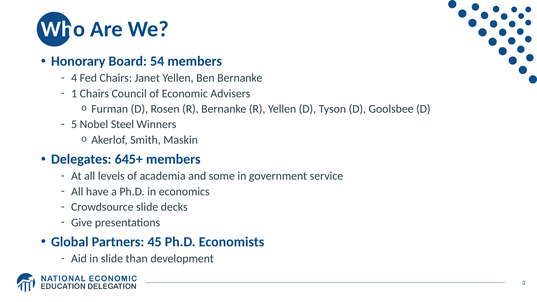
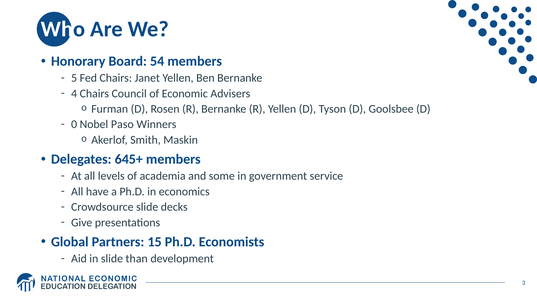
4: 4 -> 5 (74, 78)
1: 1 -> 4 (74, 93)
5: 5 -> 0 (74, 124)
Steel: Steel -> Paso (122, 124)
45: 45 -> 15 (155, 242)
